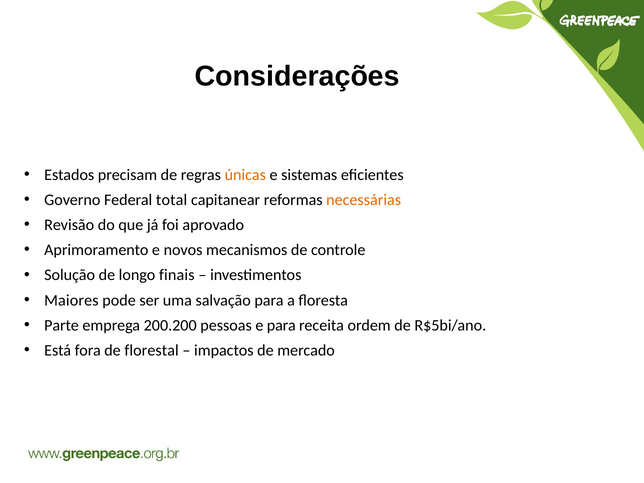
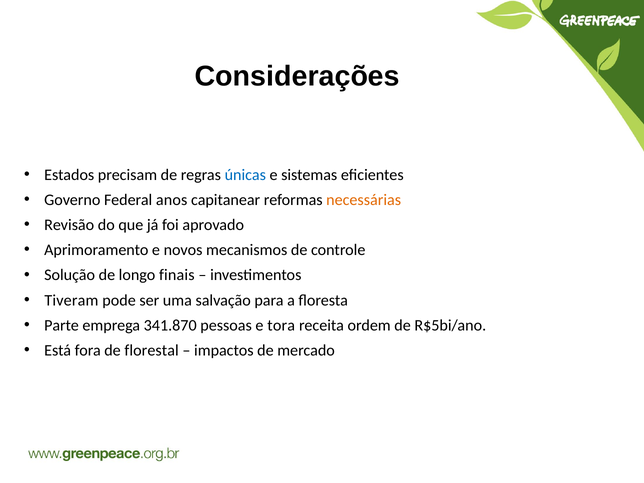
únicas colour: orange -> blue (245, 175)
total: total -> anos (172, 200)
Maiores: Maiores -> Tiveram (71, 300)
200.200: 200.200 -> 341.870 (170, 325)
e para: para -> tora (281, 325)
